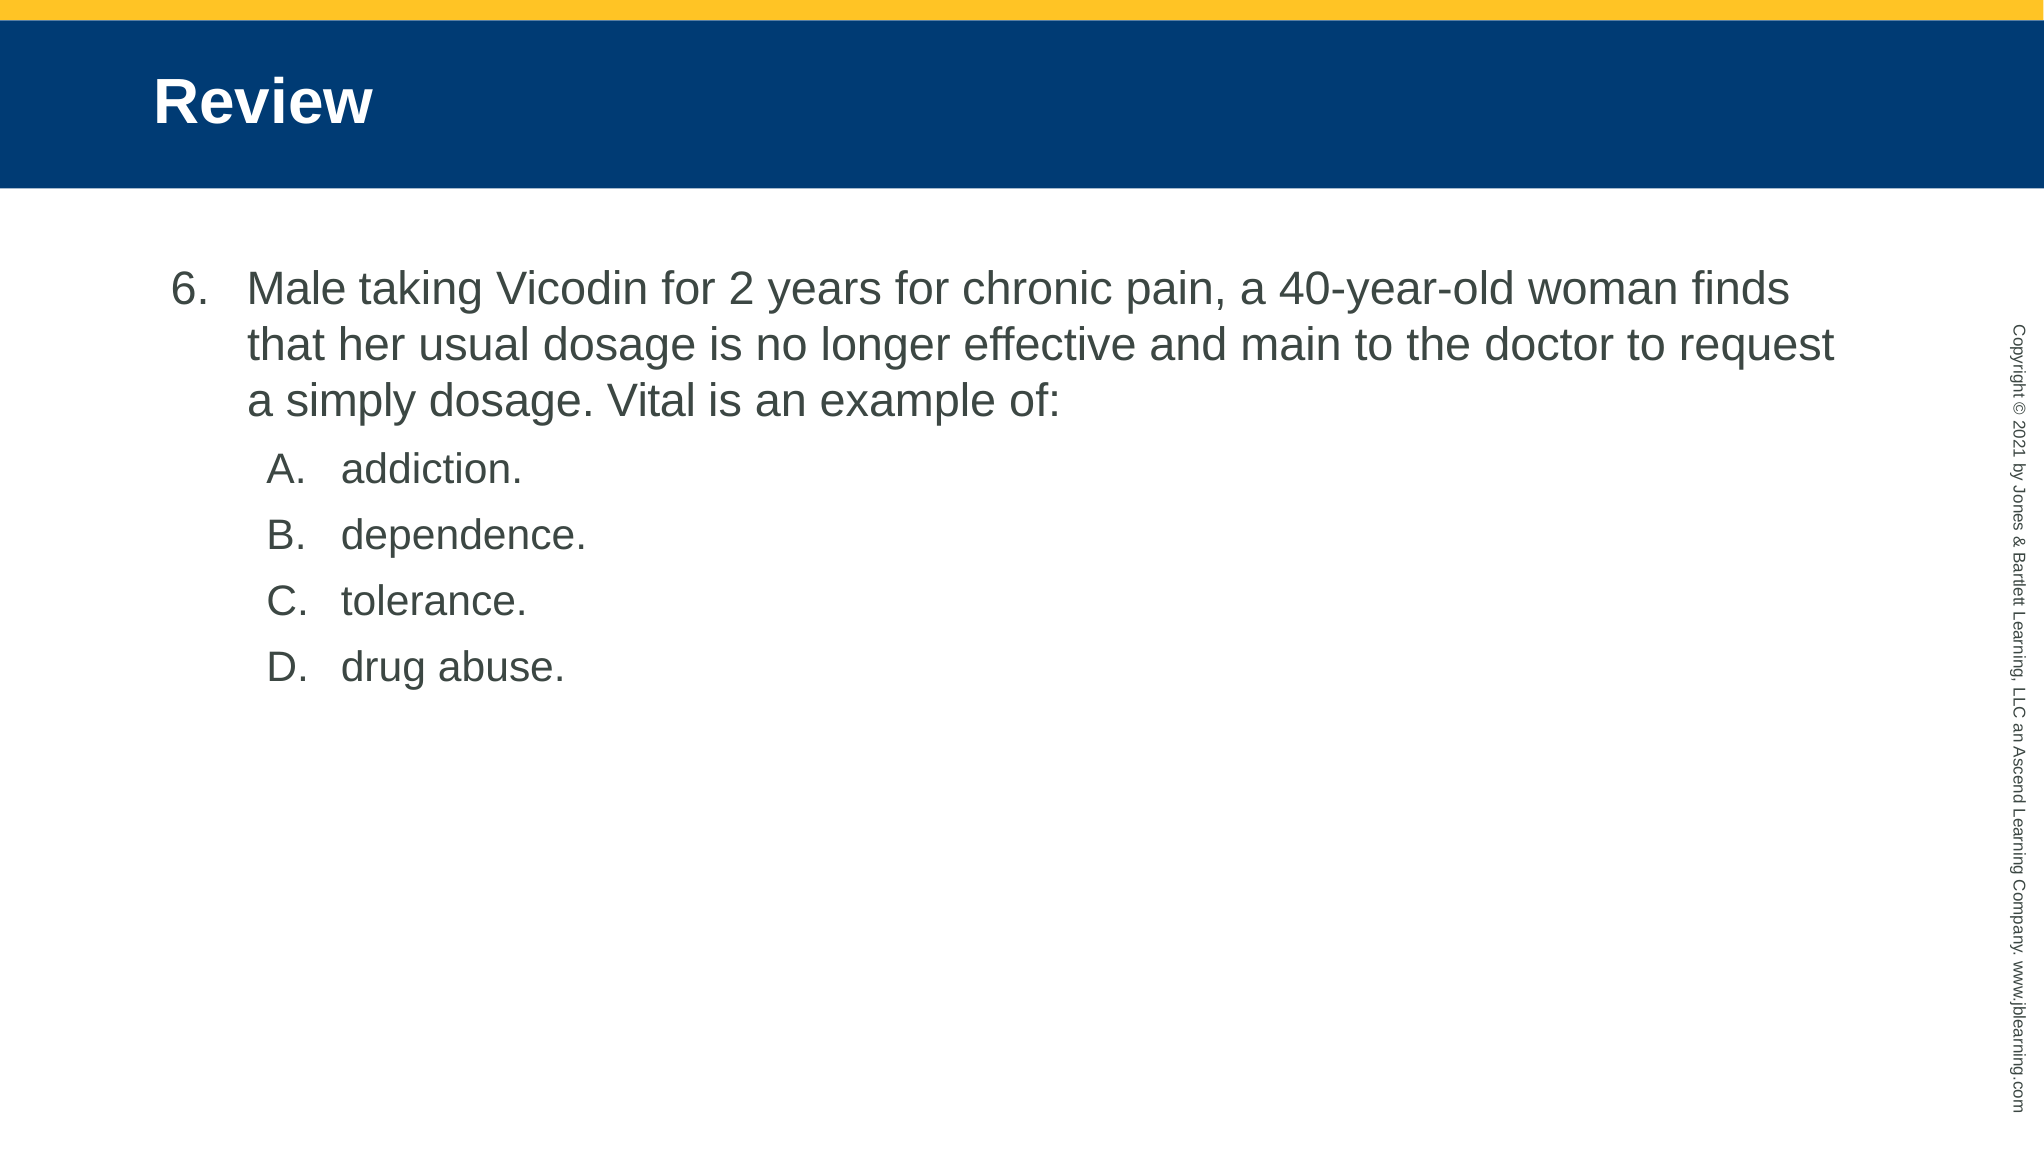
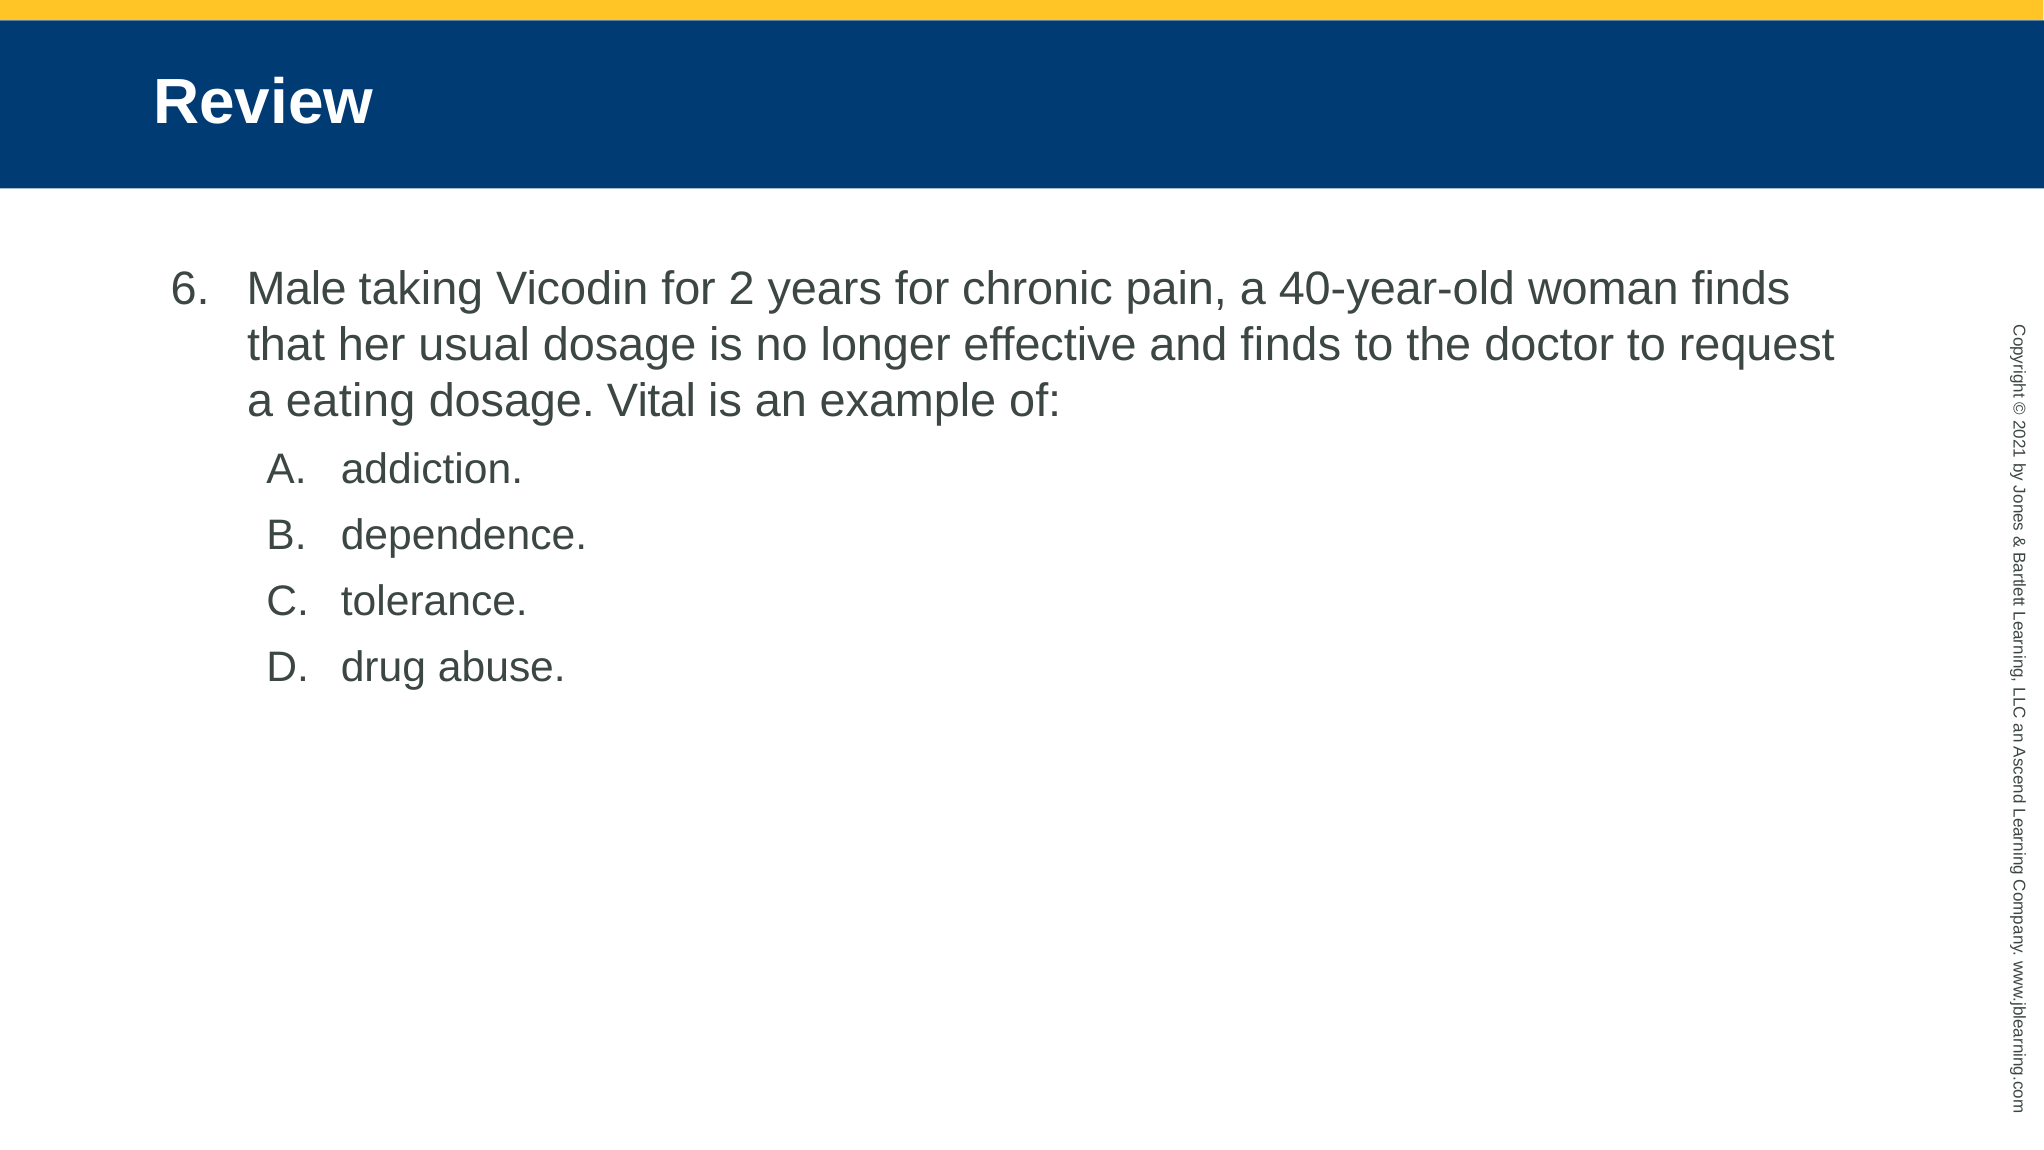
and main: main -> finds (1291, 345)
simply: simply -> eating (351, 401)
